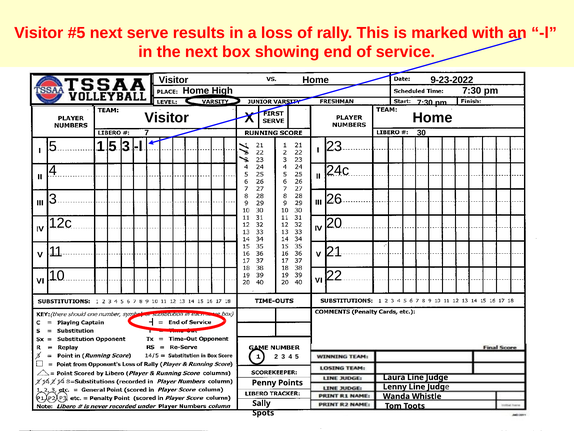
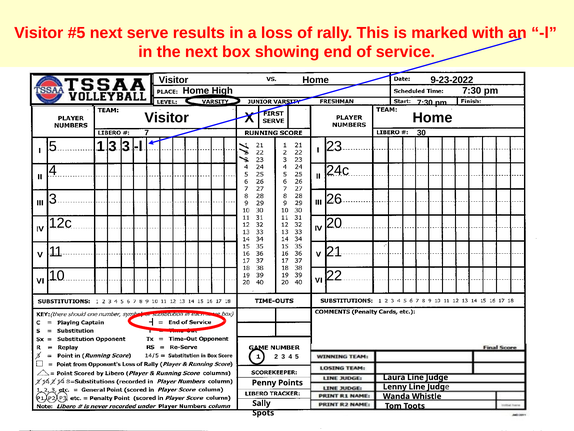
1 5: 5 -> 3 (113, 146)
